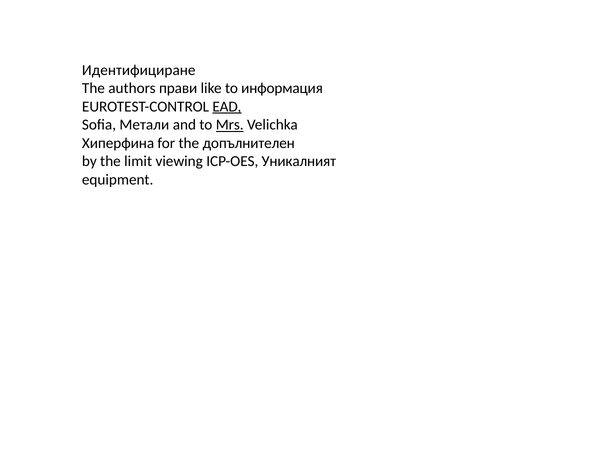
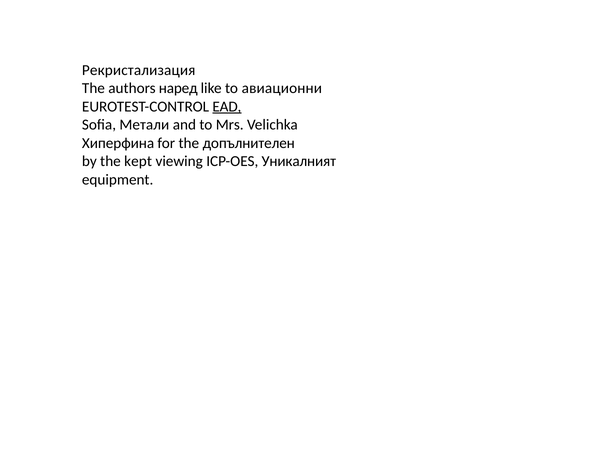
Идентифициране: Идентифициране -> Рекристализация (139, 70)
прави: прави -> наред (178, 88)
информация: информация -> авиационни (282, 88)
Mrs underline: present -> none (230, 125)
limit: limit -> kept (138, 161)
